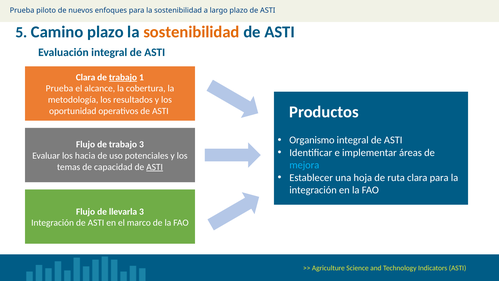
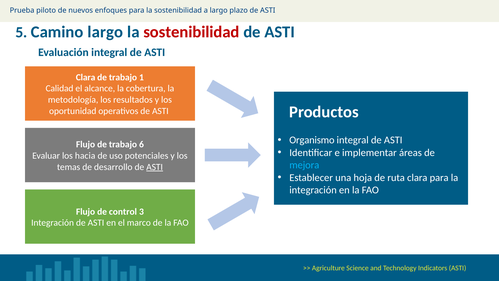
Camino plazo: plazo -> largo (105, 32)
sostenibilidad colour: orange -> red (191, 32)
trabajo underline: present -> none (123, 77)
Prueba: Prueba -> Calidad (59, 88)
trabajo 3: 3 -> 6 (141, 144)
capacidad: capacidad -> desarrollo (113, 167)
llevarla: llevarla -> control (123, 211)
